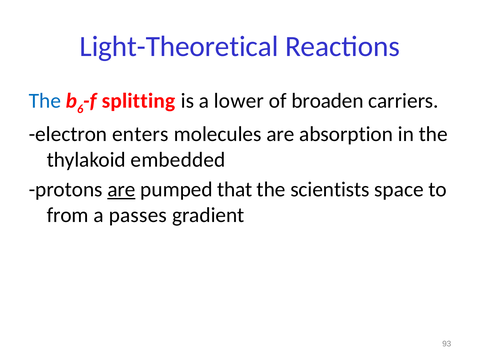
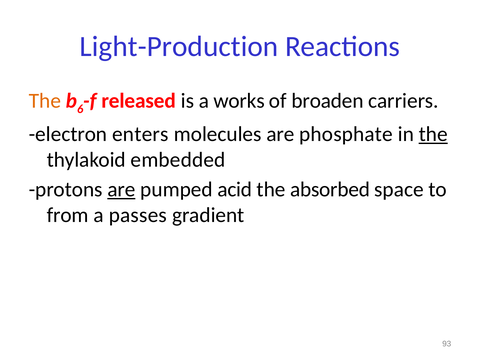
Light-Theoretical: Light-Theoretical -> Light-Production (179, 46)
The colour: blue -> orange (45, 101)
splitting: splitting -> released (139, 101)
lower: lower -> works (239, 101)
absorption: absorption -> phosphate (346, 134)
the underline: none -> present (433, 134)
that: that -> acid (235, 190)
scientists: scientists -> absorbed (330, 190)
